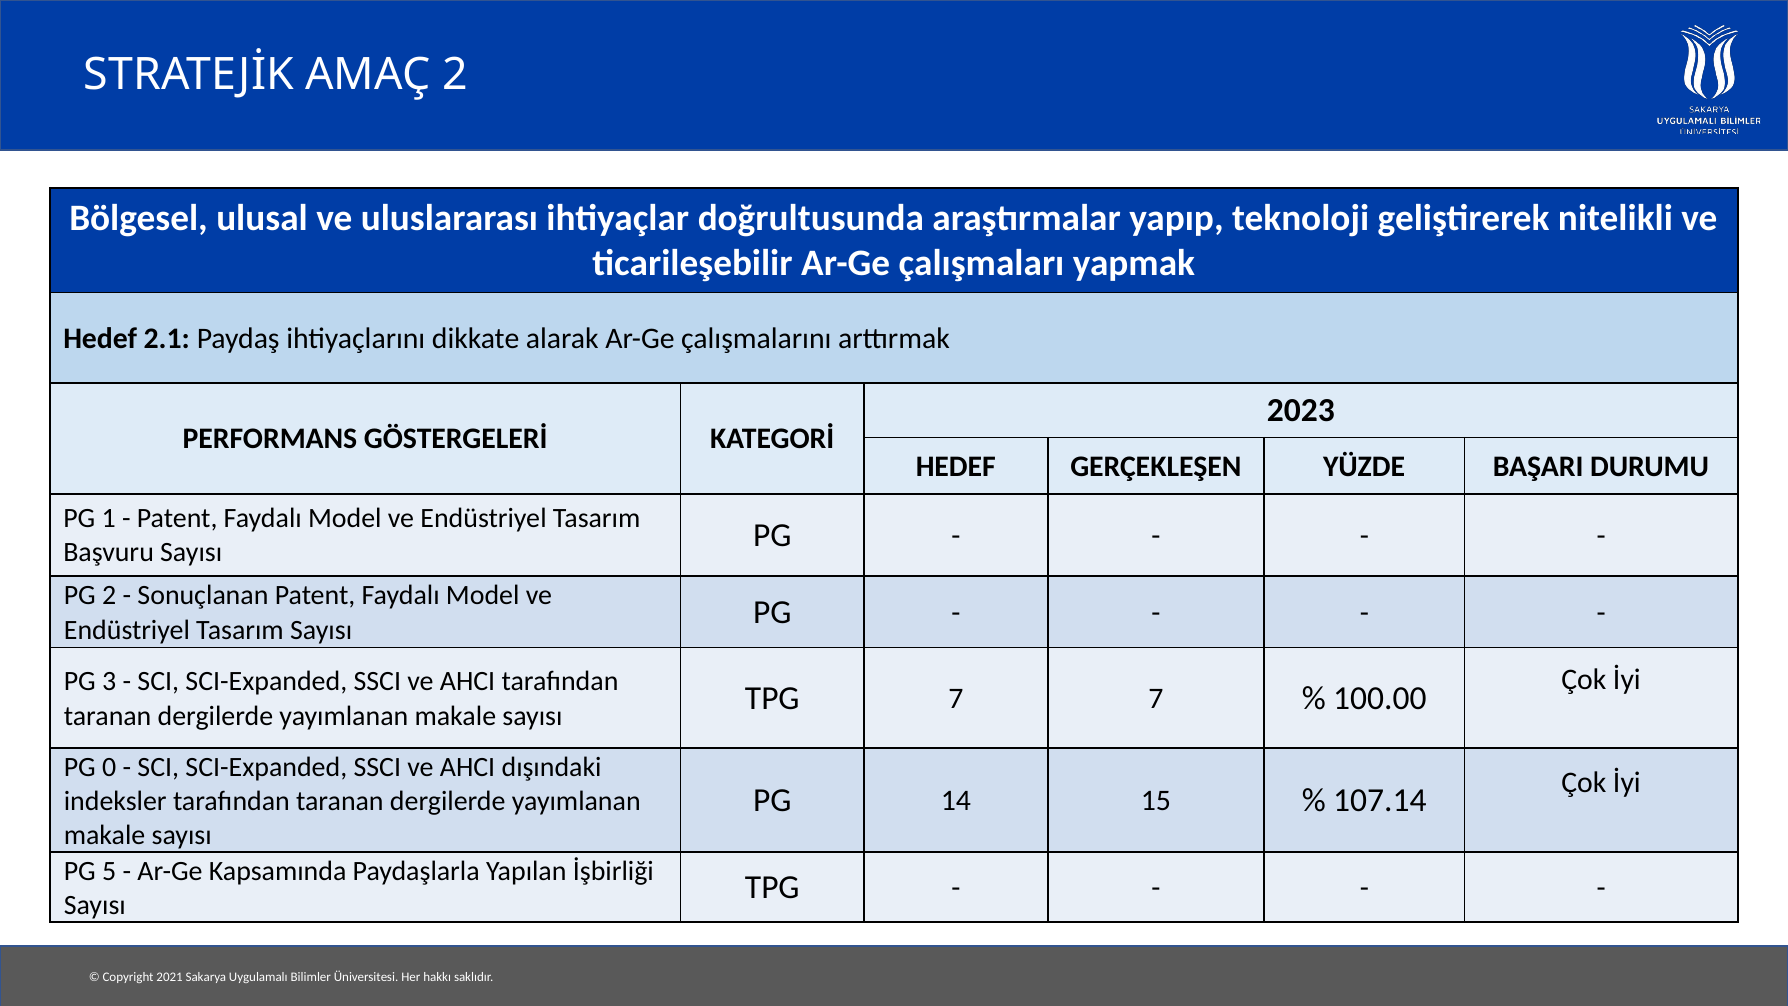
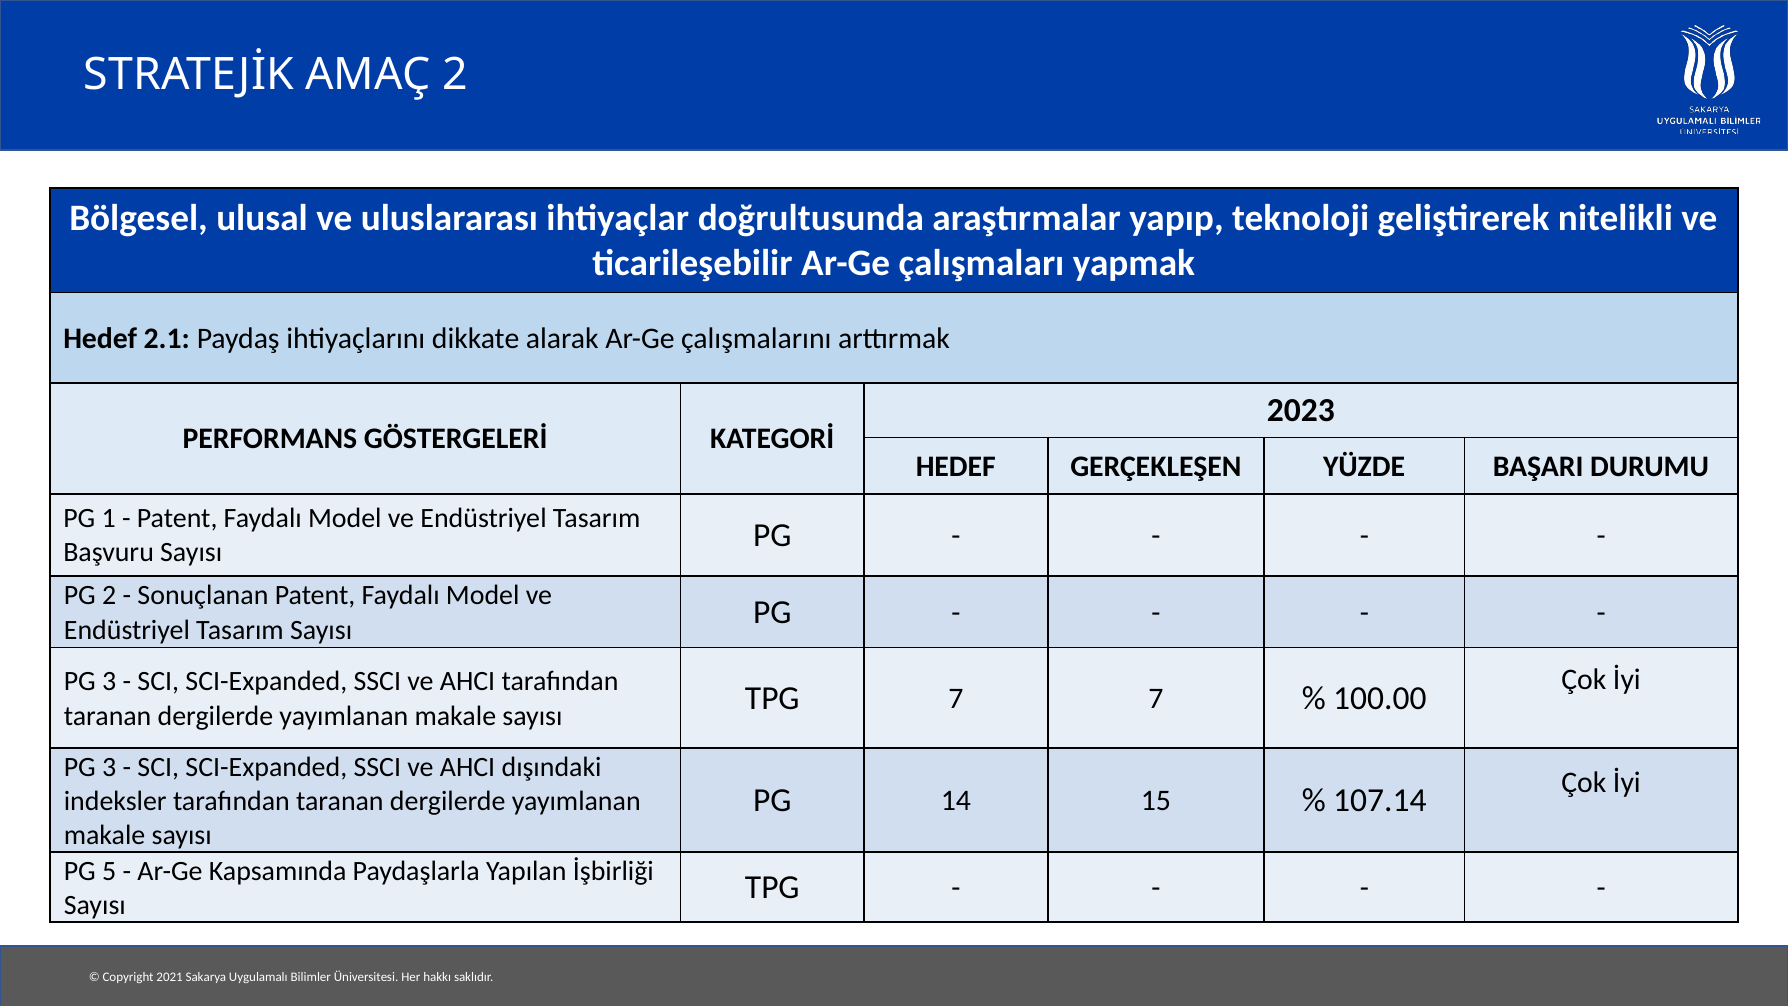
0: 0 -> 3 (109, 767)
